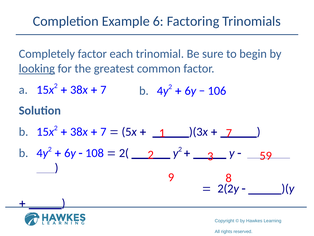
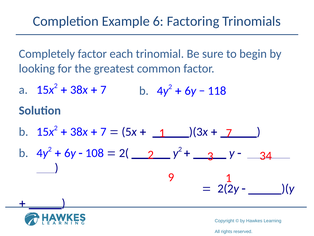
looking underline: present -> none (37, 68)
106: 106 -> 118 (217, 91)
59: 59 -> 34 (266, 155)
9 8: 8 -> 1 (229, 178)
